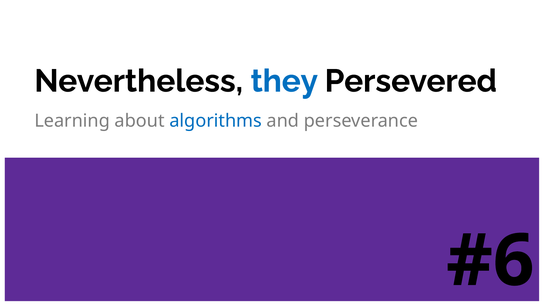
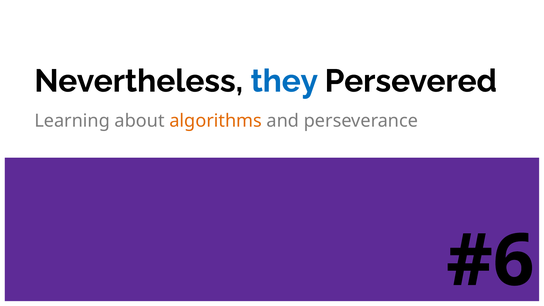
algorithms colour: blue -> orange (216, 121)
